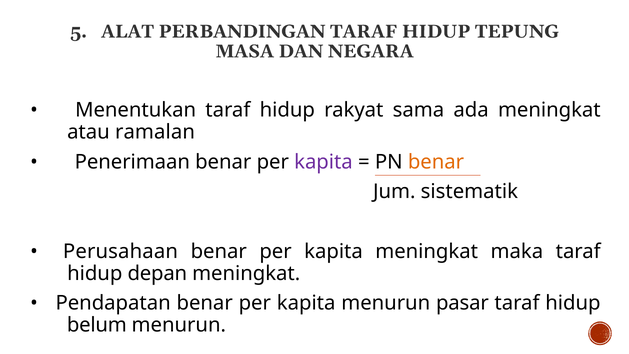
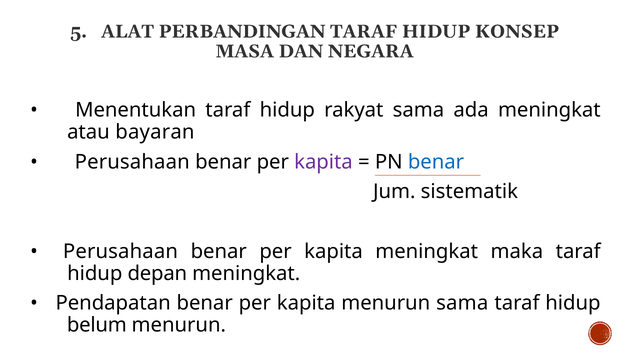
TEPUNG: TEPUNG -> KONSEP (517, 31)
ramalan: ramalan -> bayaran (155, 132)
Penerimaan: Penerimaan -> Perusahaan (132, 162)
benar colour: orange -> blue (436, 162)
menurun pasar: pasar -> sama (462, 303)
